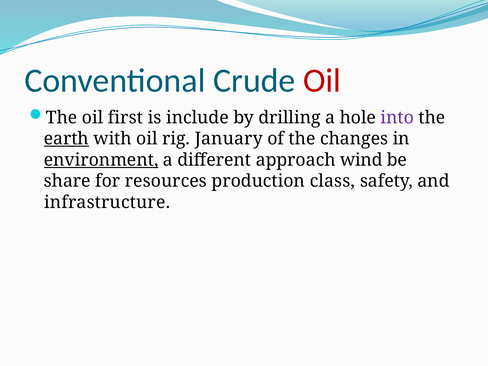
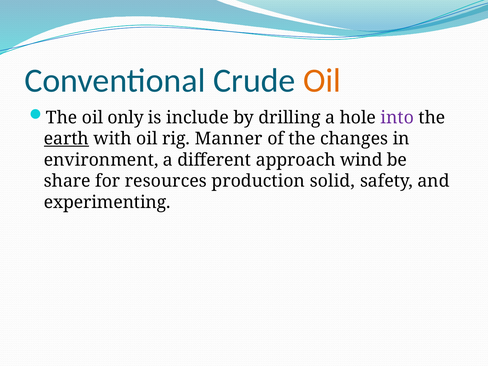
Oil colour: red -> orange (322, 81)
first: first -> only (126, 118)
January: January -> Manner (229, 139)
environment underline: present -> none (101, 160)
class: class -> solid (332, 181)
infrastructure: infrastructure -> experimenting (107, 202)
